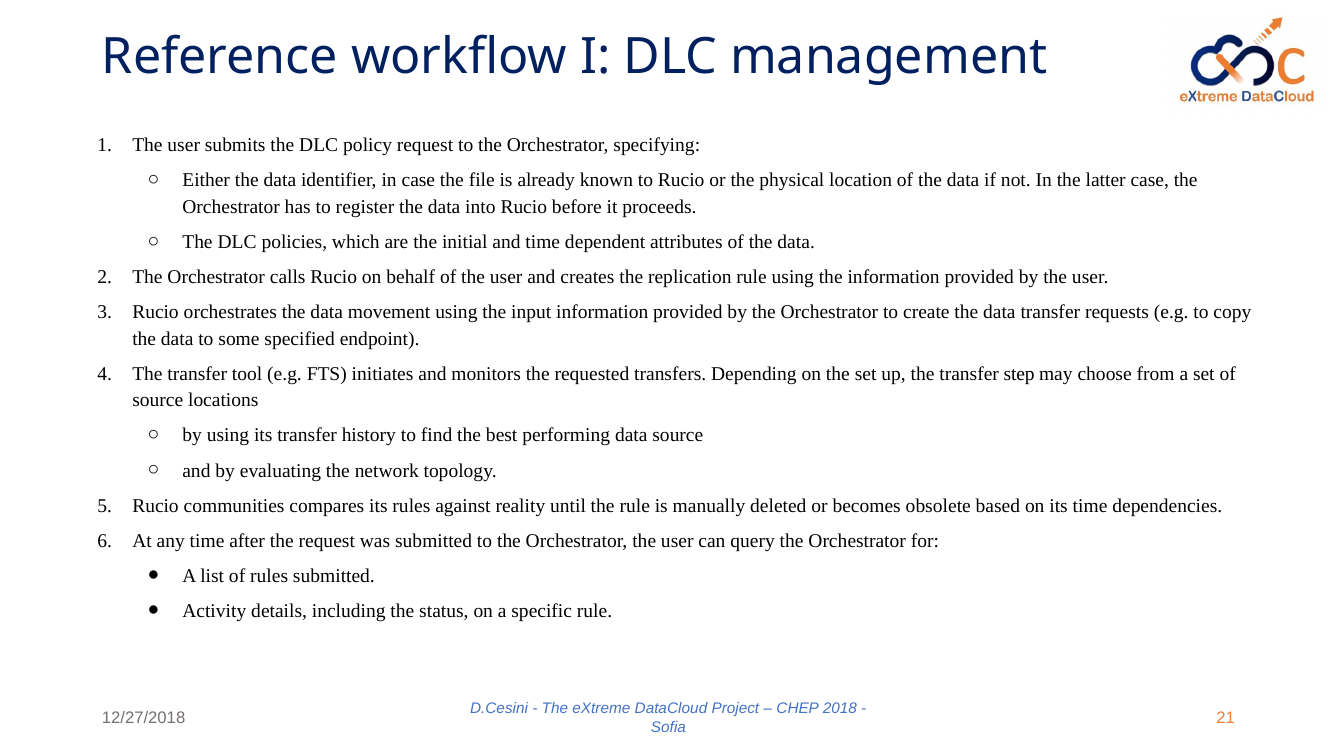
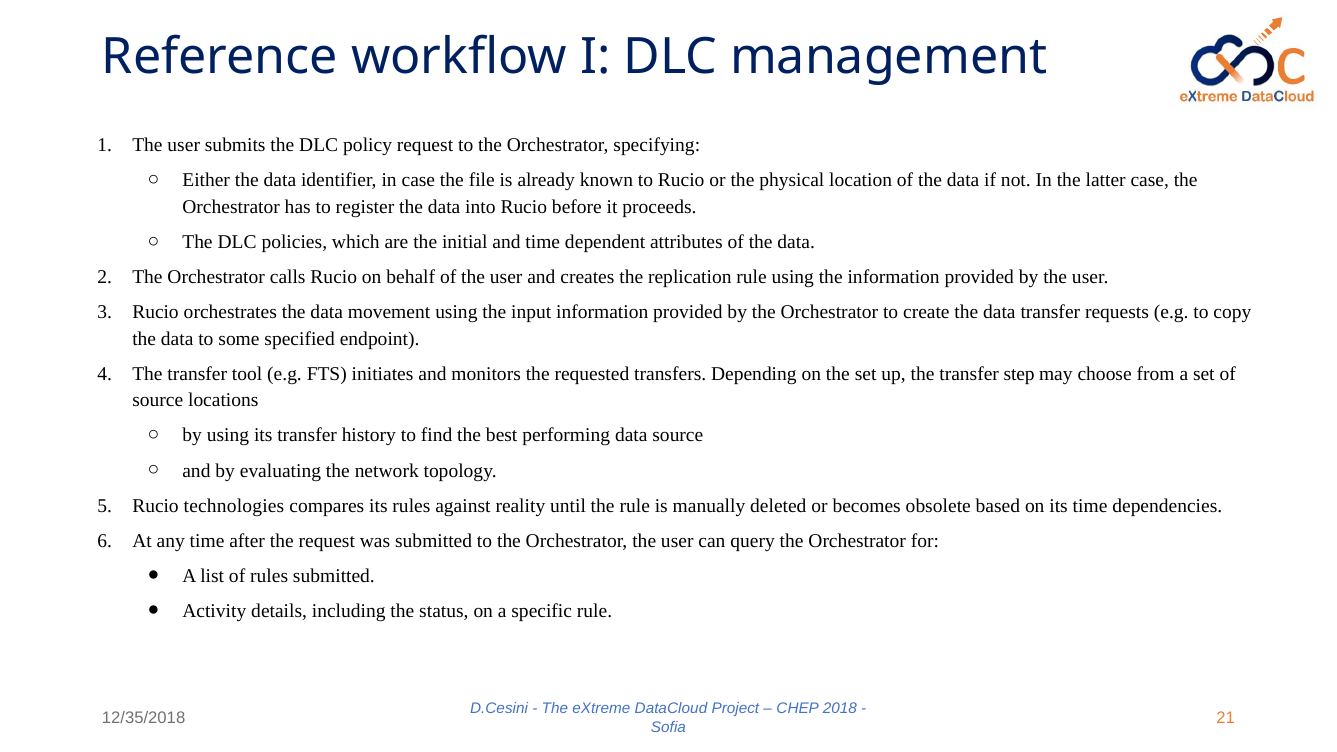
communities: communities -> technologies (234, 506)
12/27/2018: 12/27/2018 -> 12/35/2018 (144, 718)
